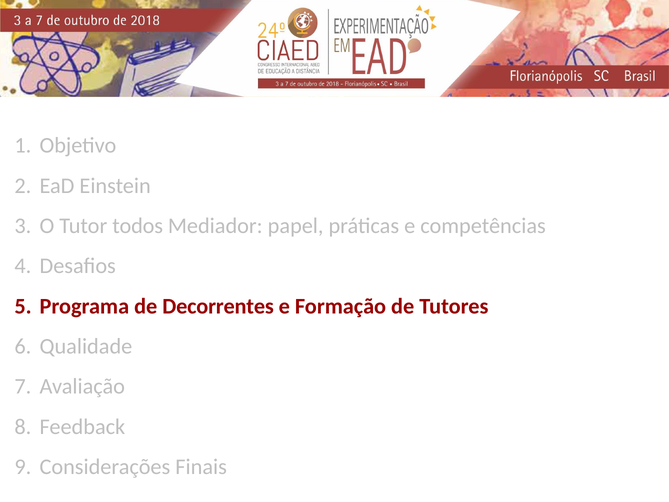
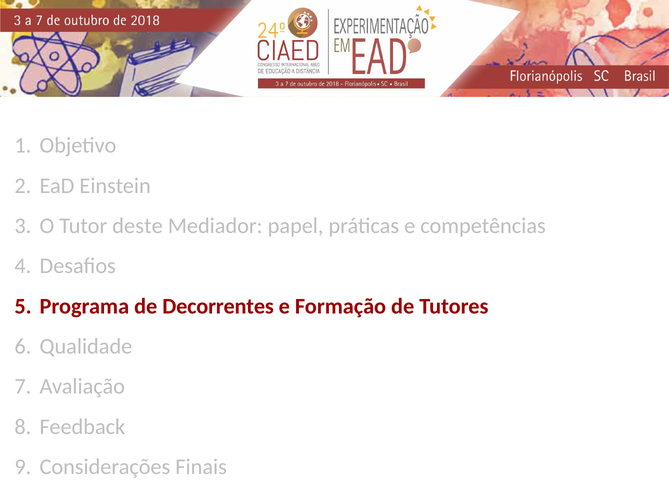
todos: todos -> deste (138, 226)
